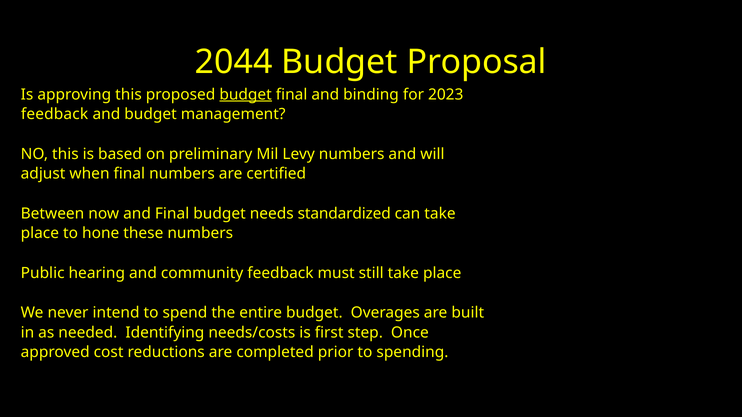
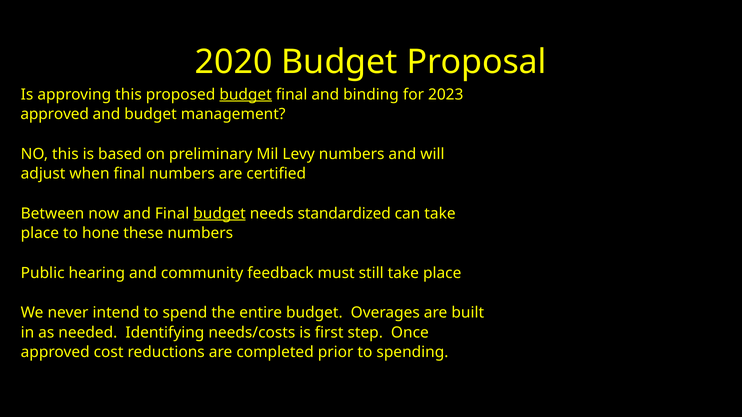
2044: 2044 -> 2020 (234, 62)
feedback: feedback -> approved (55, 114)
budget underline: none -> present (220, 214)
